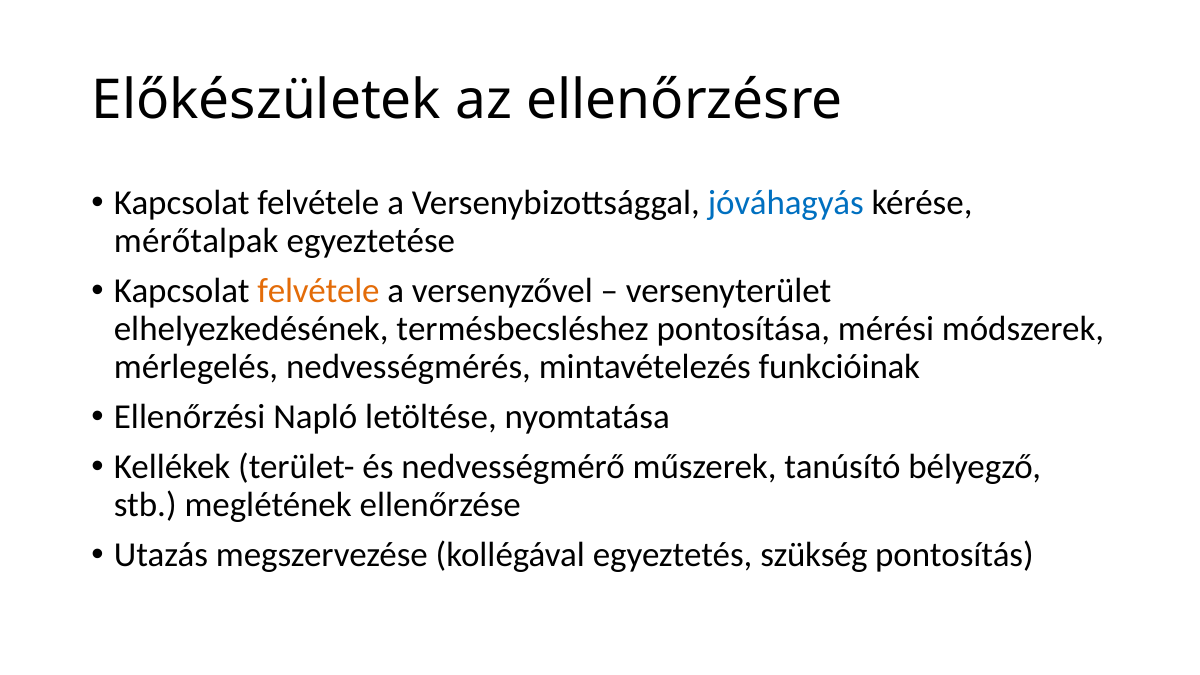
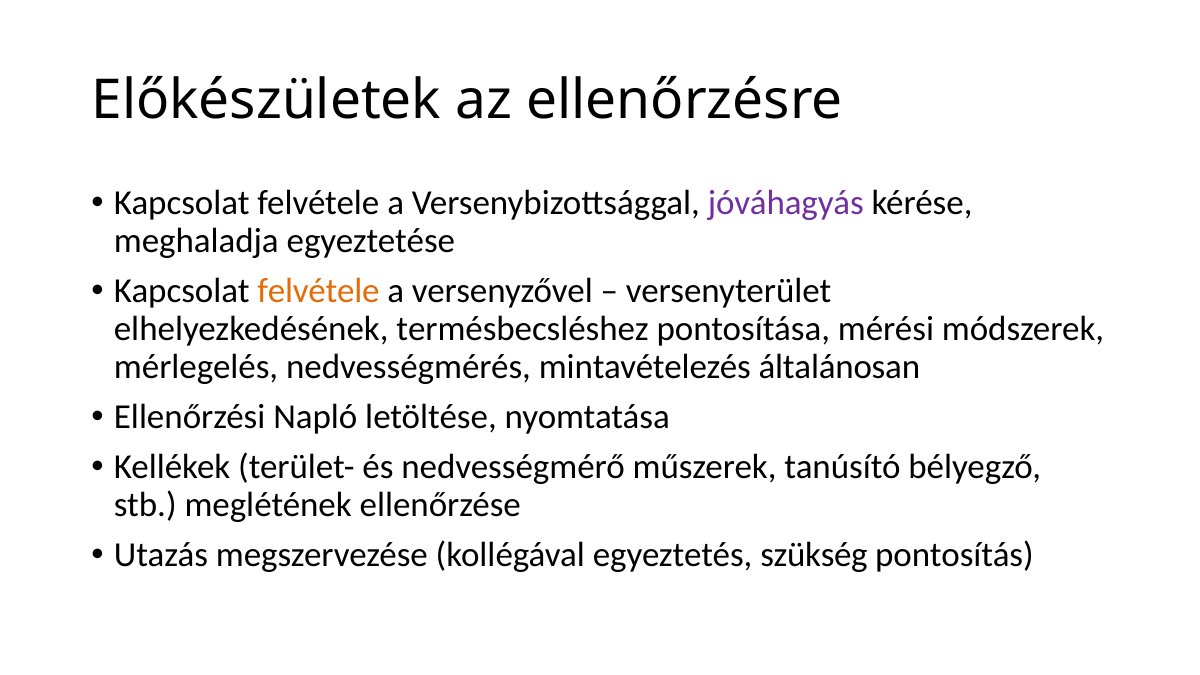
jóváhagyás colour: blue -> purple (786, 203)
mérőtalpak: mérőtalpak -> meghaladja (196, 241)
funkcióinak: funkcióinak -> általánosan (839, 367)
